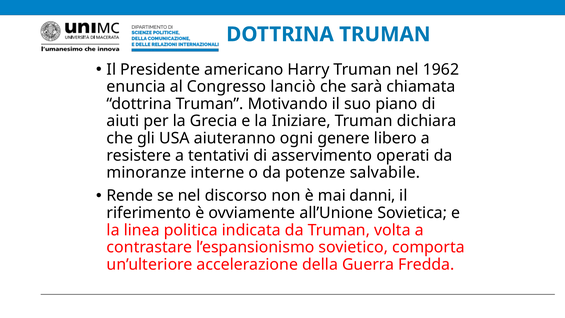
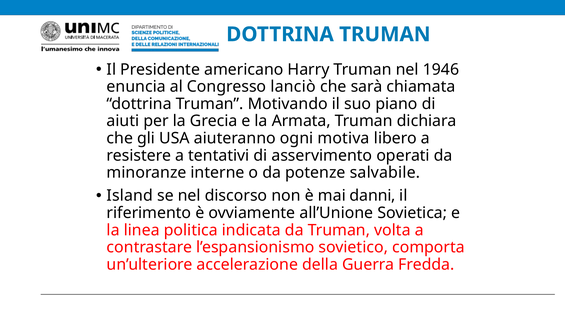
1962: 1962 -> 1946 (441, 69)
Iniziare: Iniziare -> Armata (301, 121)
genere: genere -> motiva (344, 138)
Rende: Rende -> Island (130, 196)
